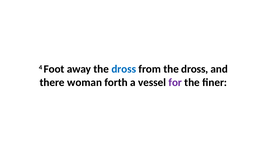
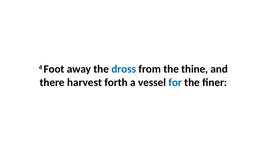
from the dross: dross -> thine (195, 69)
woman: woman -> harvest (85, 83)
for colour: purple -> blue (175, 83)
